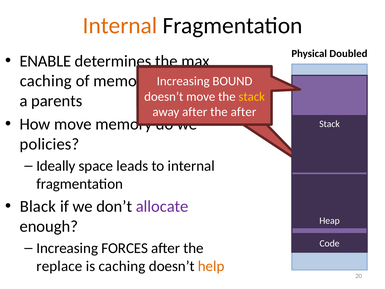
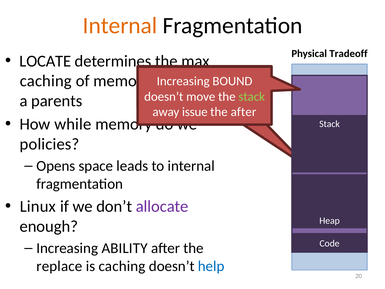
Doubled: Doubled -> Tradeoff (348, 54)
ENABLE: ENABLE -> LOCATE (45, 61)
stack colour: yellow -> light green (252, 96)
away after: after -> issue (195, 112)
How move: move -> while (73, 124)
Ideally: Ideally -> Opens (56, 166)
Black: Black -> Linux (38, 206)
FORCES: FORCES -> ABILITY (125, 248)
help colour: orange -> blue (211, 266)
